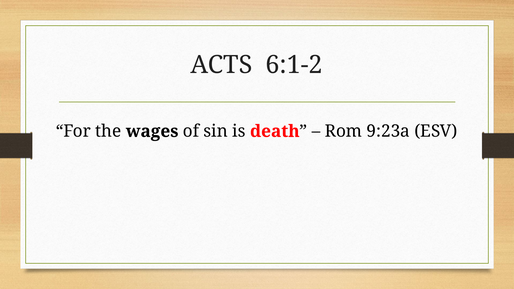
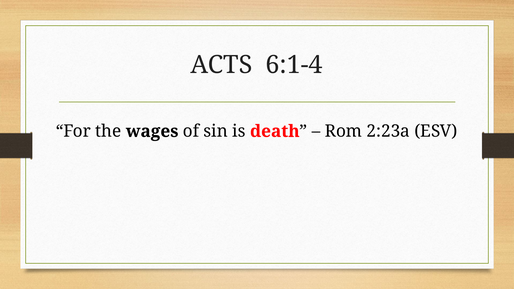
6:1-2: 6:1-2 -> 6:1-4 (294, 65)
9:23a: 9:23a -> 2:23a (388, 131)
